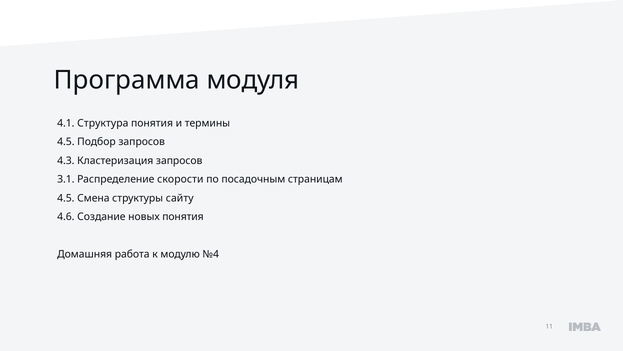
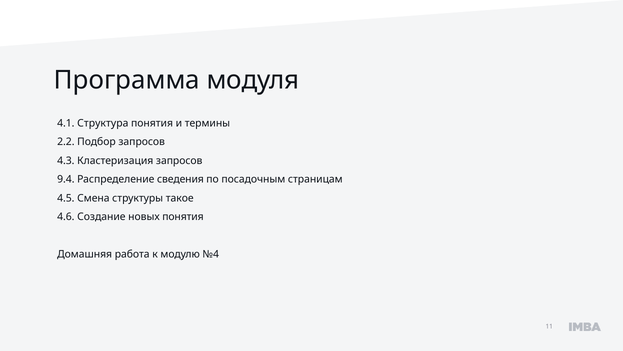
4.5: 4.5 -> 2.2 (66, 142)
3.1: 3.1 -> 9.4 (66, 179)
скорости: скорости -> сведения (180, 179)
сайту: сайту -> такое (180, 198)
